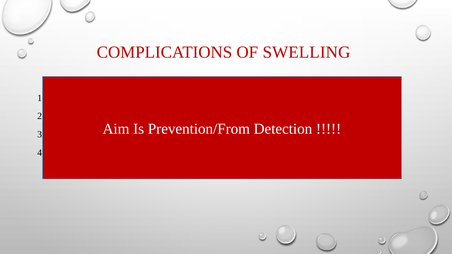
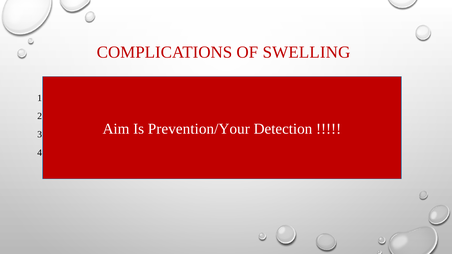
Prevention/From: Prevention/From -> Prevention/Your (199, 129)
